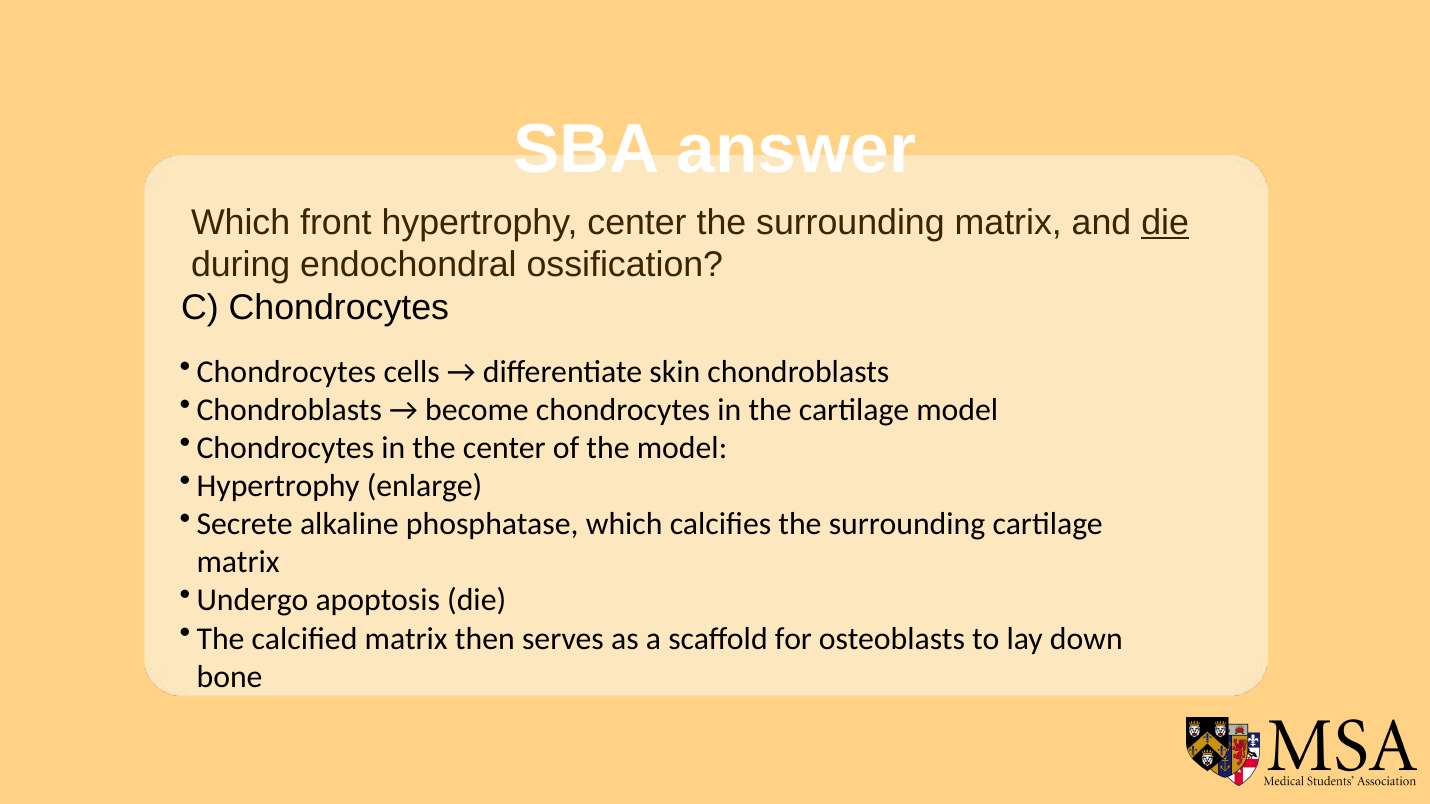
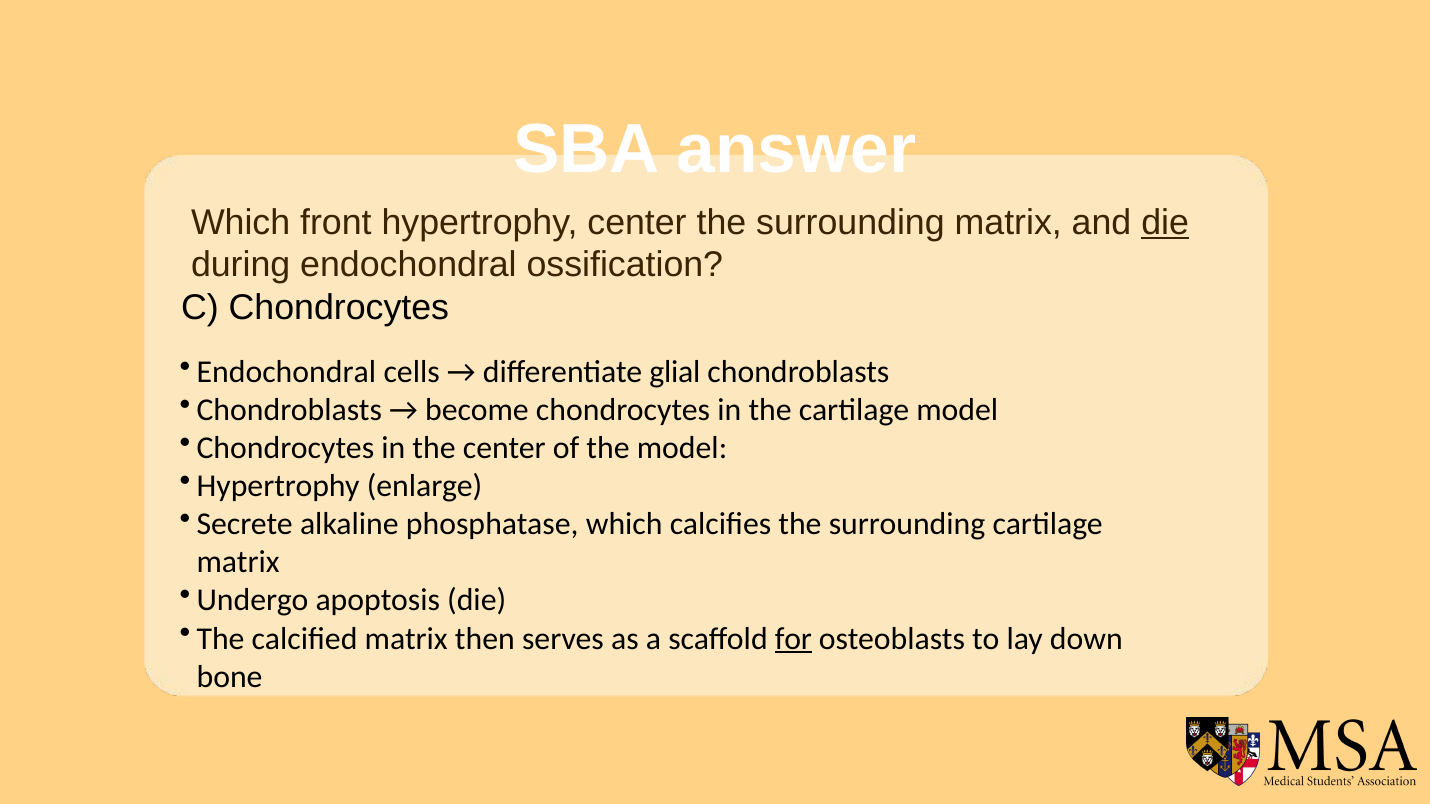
Chondrocytes: Chondrocytes -> Endochondral (286, 372)
skin: skin -> glial (675, 372)
for underline: none -> present (793, 639)
